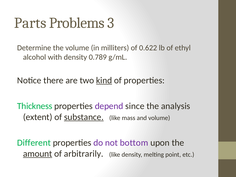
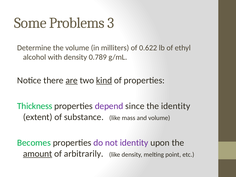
Parts: Parts -> Some (30, 23)
are underline: none -> present (72, 80)
the analysis: analysis -> identity (176, 106)
substance underline: present -> none (84, 117)
Different: Different -> Becomes (34, 143)
not bottom: bottom -> identity (134, 143)
